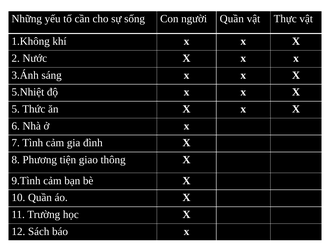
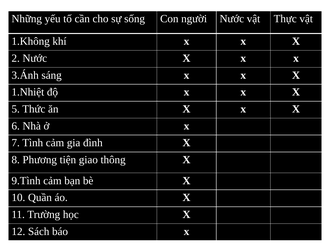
người Quần: Quần -> Nước (232, 19)
5.Nhiệt: 5.Nhiệt -> 1.Nhiệt (28, 92)
